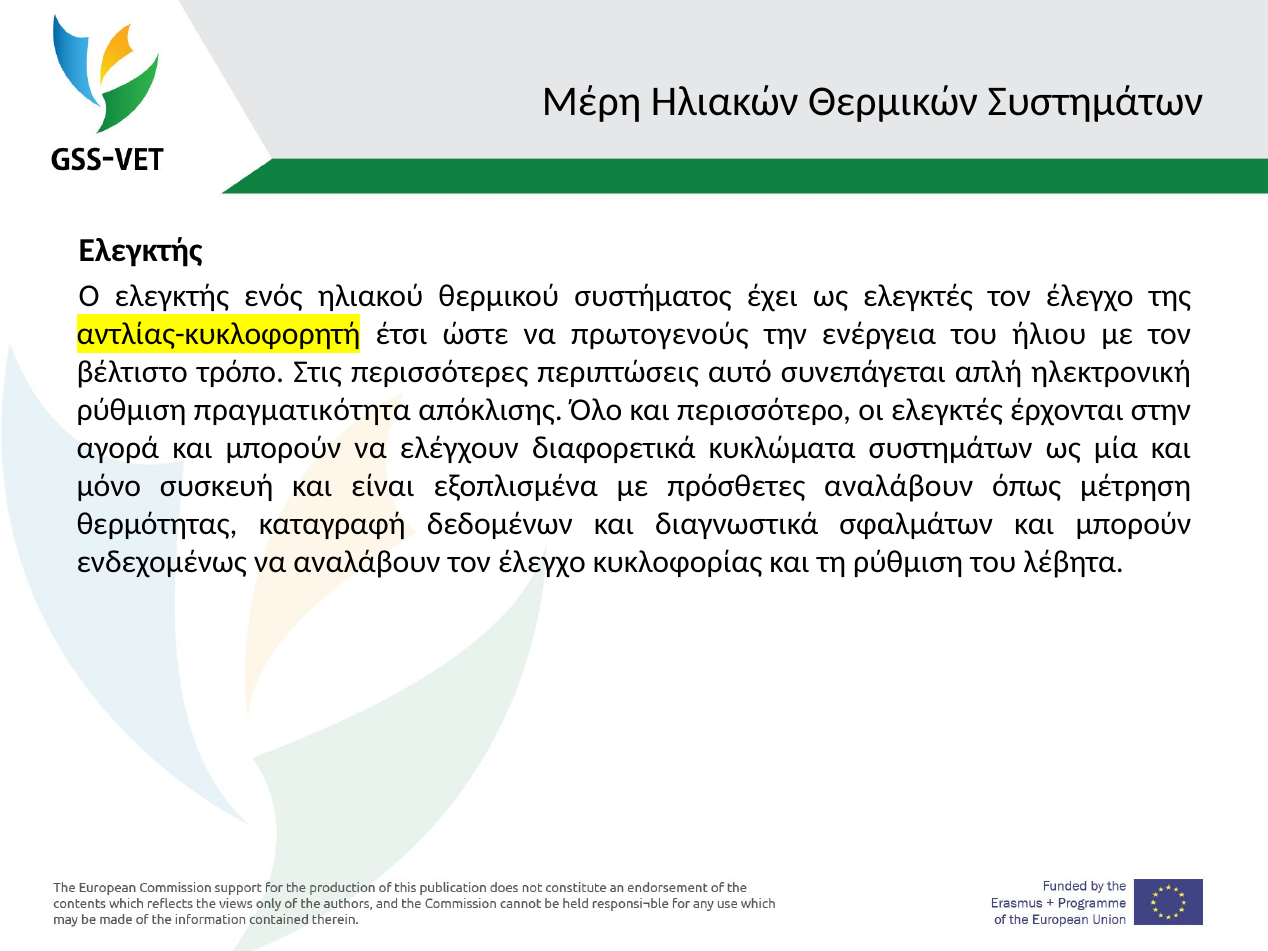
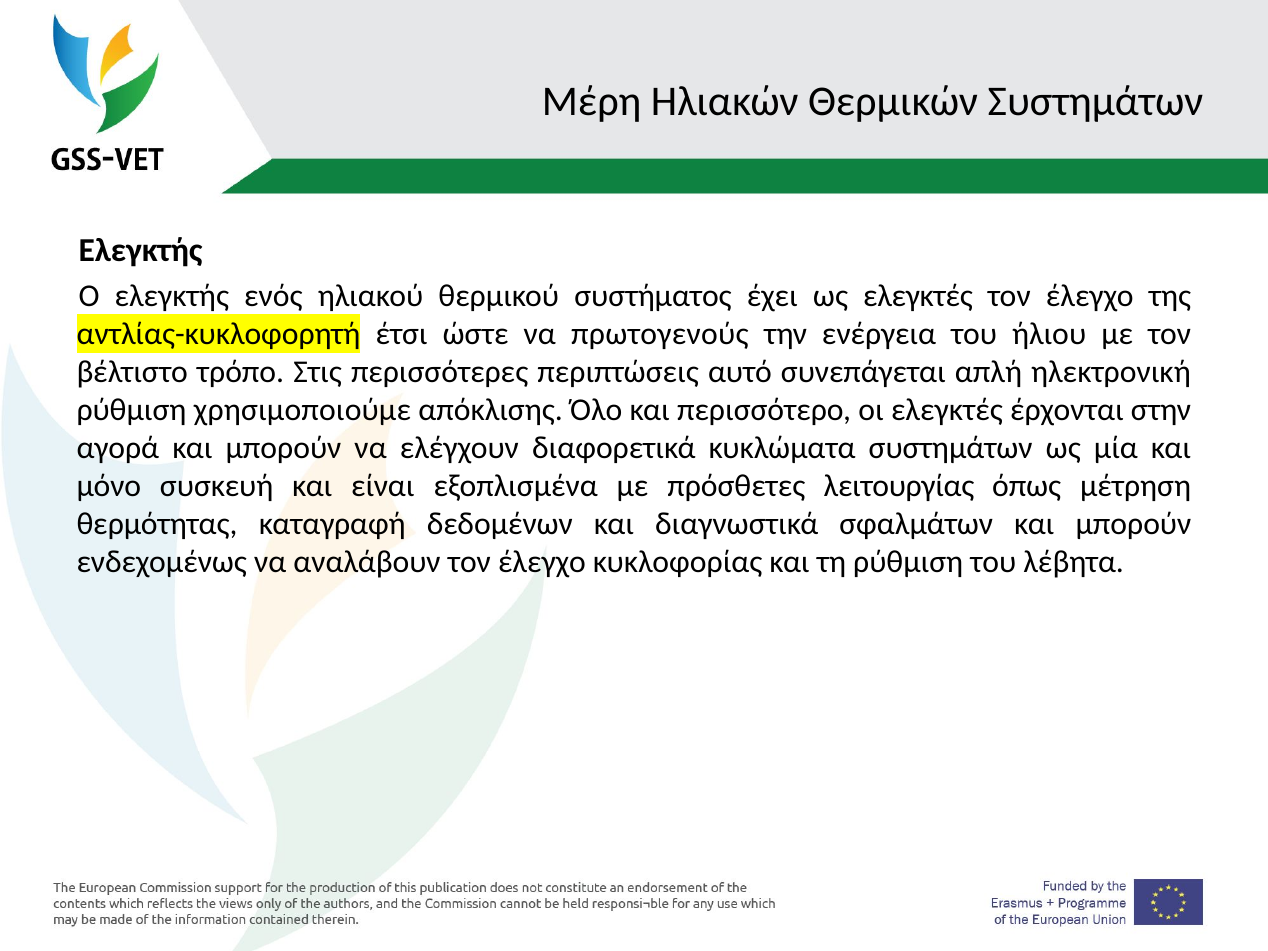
πραγματικότητα: πραγματικότητα -> χρησιμοποιούμε (302, 410)
πρόσθετες αναλάβουν: αναλάβουν -> λειτουργίας (899, 486)
